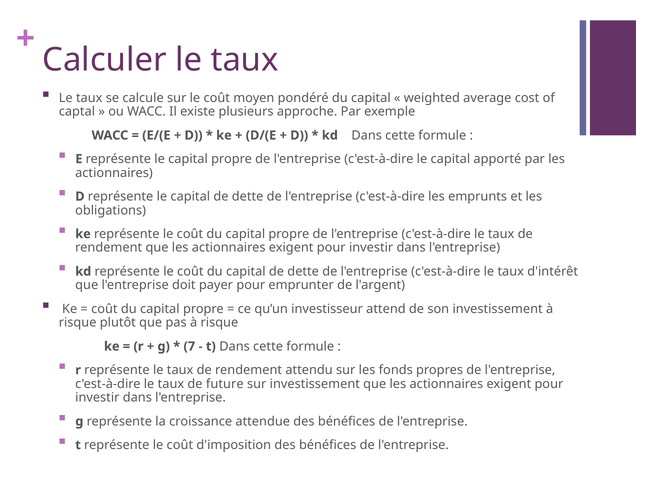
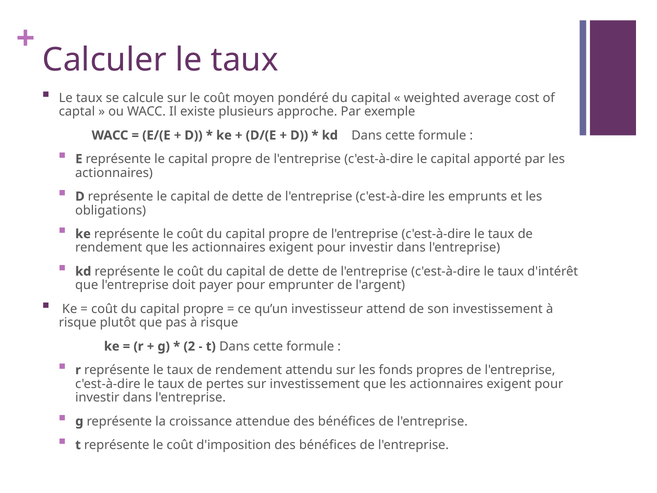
7: 7 -> 2 (189, 346)
future: future -> pertes (225, 384)
